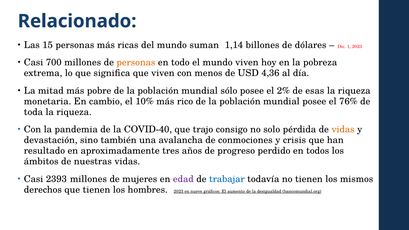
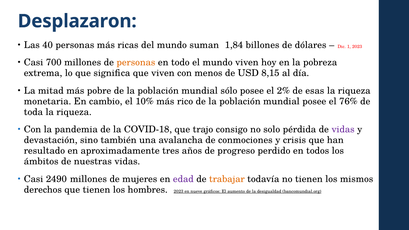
Relacionado: Relacionado -> Desplazaron (77, 21)
15: 15 -> 40 (48, 45)
1,14: 1,14 -> 1,84 (234, 45)
4,36: 4,36 -> 8,15 (270, 73)
COVID-40: COVID-40 -> COVID-18 (148, 129)
vidas colour: orange -> purple (343, 129)
2393: 2393 -> 2490 (56, 179)
trabajar colour: blue -> orange (227, 179)
